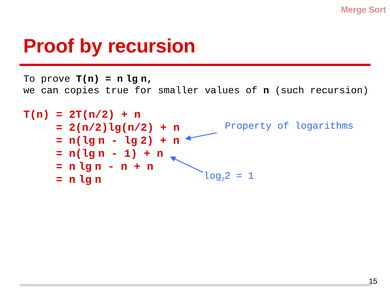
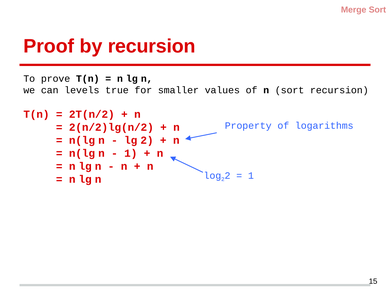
copies: copies -> levels (82, 90)
n such: such -> sort (290, 90)
